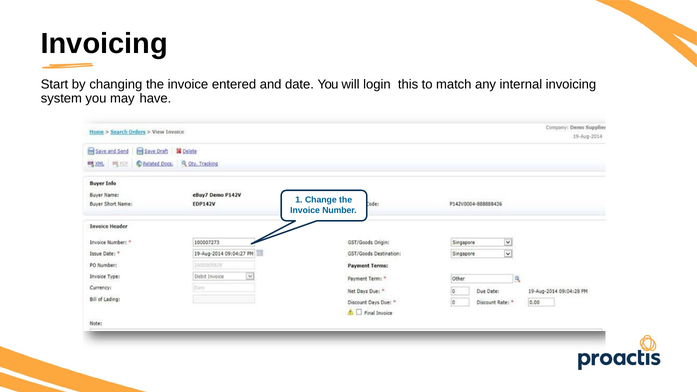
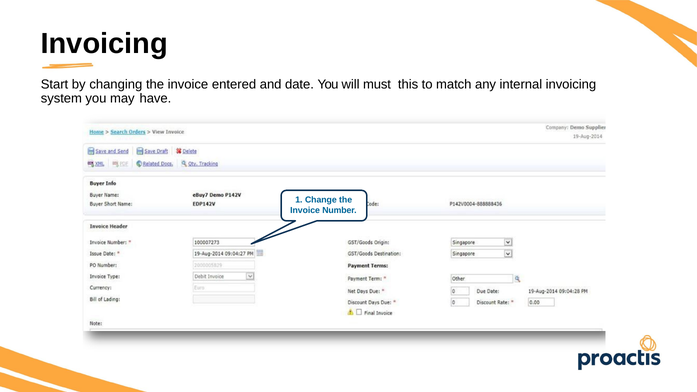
login: login -> must (377, 84)
